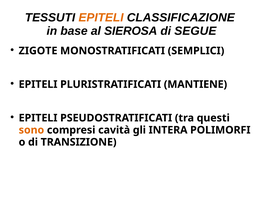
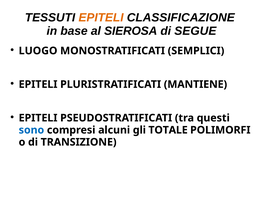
ZIGOTE: ZIGOTE -> LUOGO (38, 51)
sono colour: orange -> blue (31, 130)
cavità: cavità -> alcuni (114, 130)
INTERA: INTERA -> TOTALE (168, 130)
